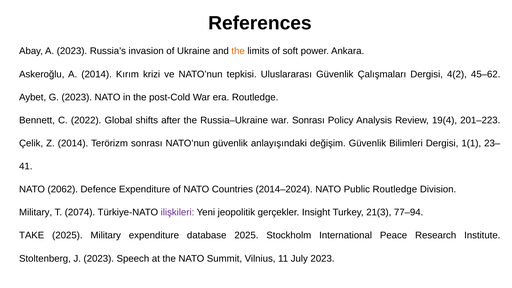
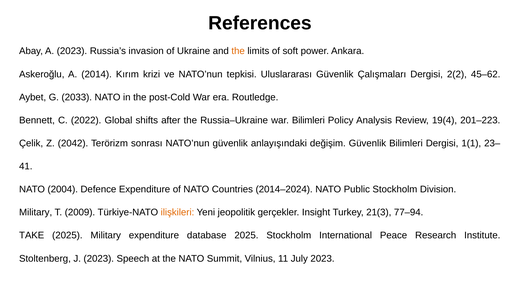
4(2: 4(2 -> 2(2 (457, 74)
G 2023: 2023 -> 2033 (77, 97)
war Sonrası: Sonrası -> Bilimleri (308, 120)
Z 2014: 2014 -> 2042 (73, 143)
2062: 2062 -> 2004 (63, 189)
Public Routledge: Routledge -> Stockholm (395, 189)
2074: 2074 -> 2009 (80, 212)
ilişkileri colour: purple -> orange (178, 212)
